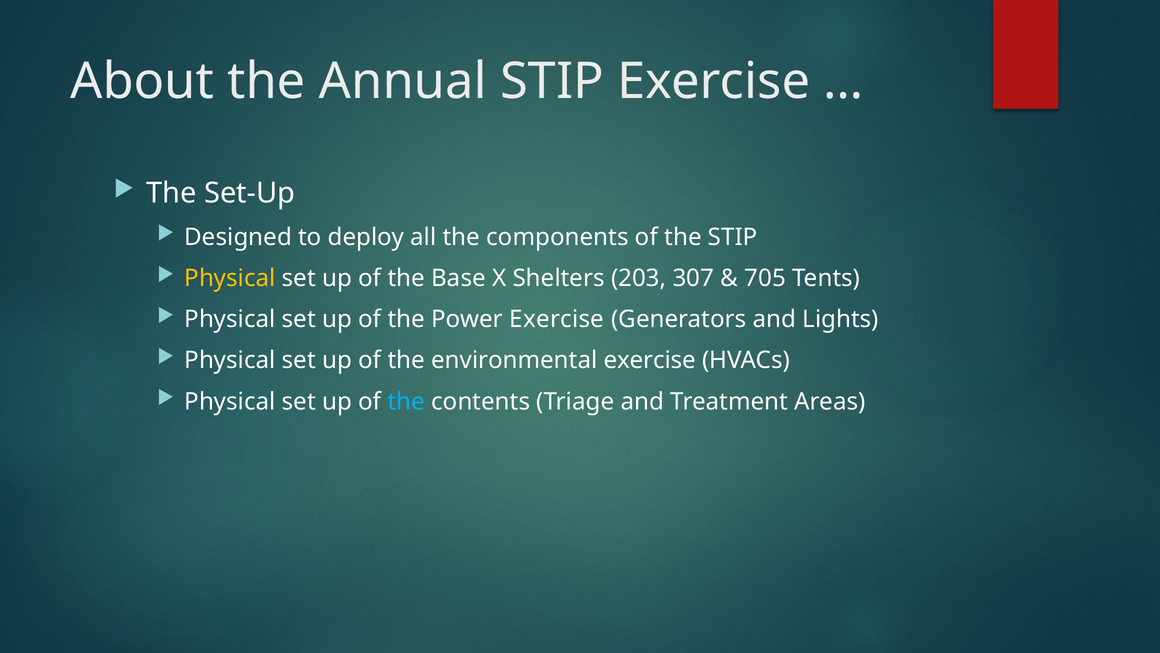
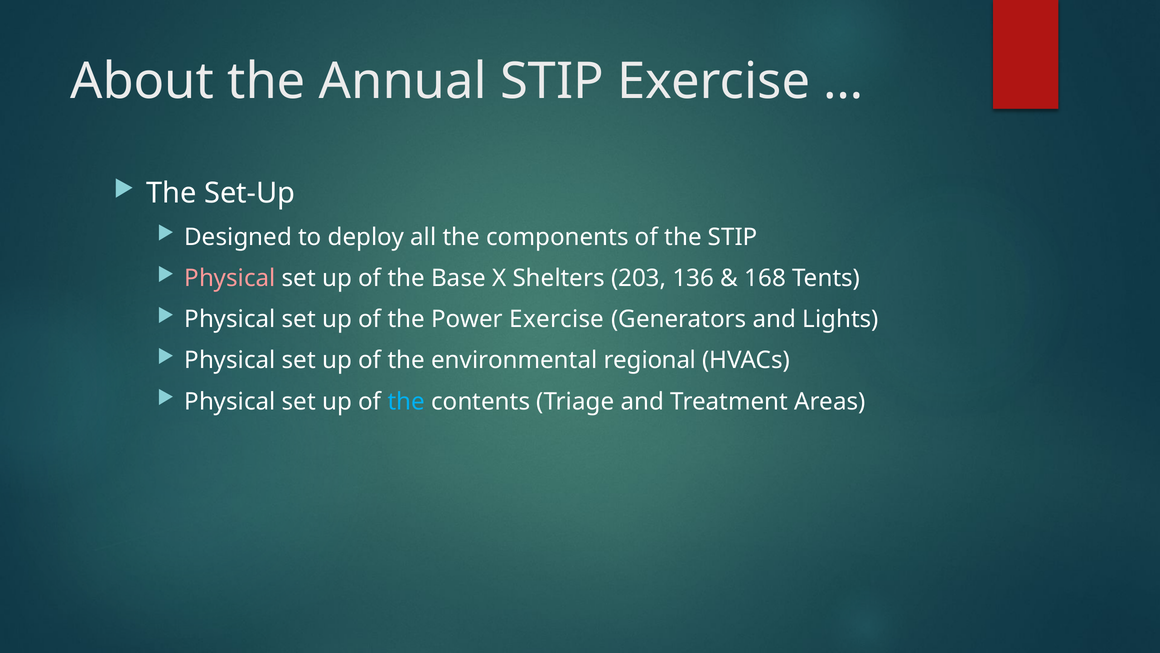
Physical colour: yellow -> pink (230, 278)
307: 307 -> 136 (693, 278)
705: 705 -> 168 (765, 278)
environmental exercise: exercise -> regional (650, 360)
